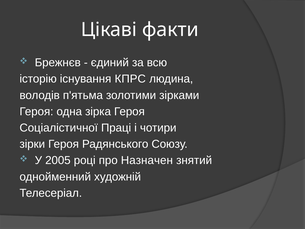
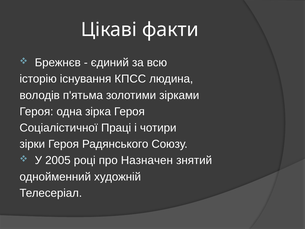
КПРС: КПРС -> КПСС (130, 79)
